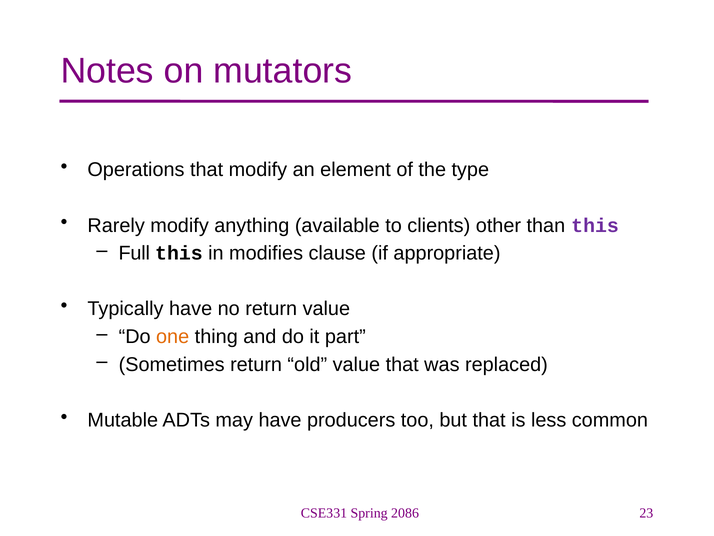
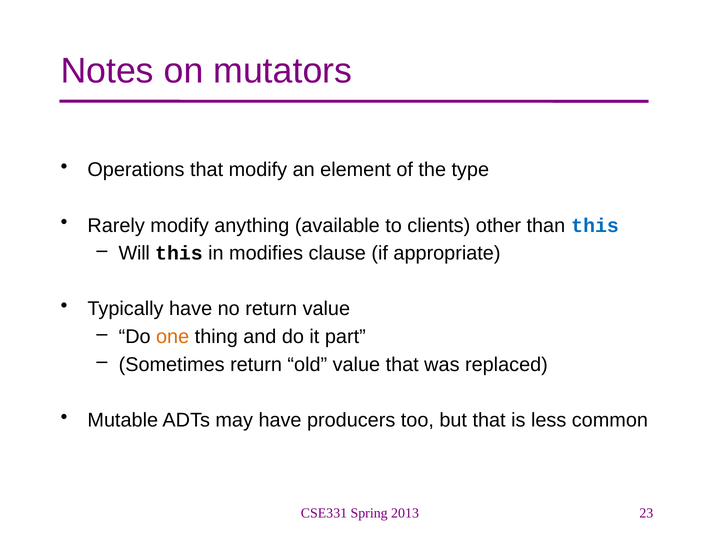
this colour: purple -> blue (595, 225)
Full: Full -> Will (134, 253)
2086: 2086 -> 2013 (405, 513)
